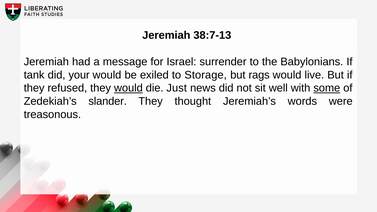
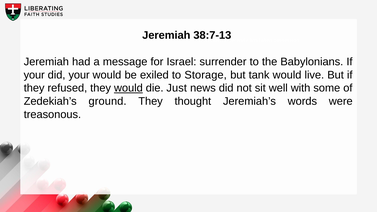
tank: tank -> your (34, 75)
rags: rags -> tank (259, 75)
some underline: present -> none (327, 88)
slander: slander -> ground (108, 101)
